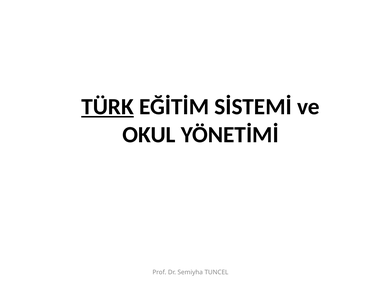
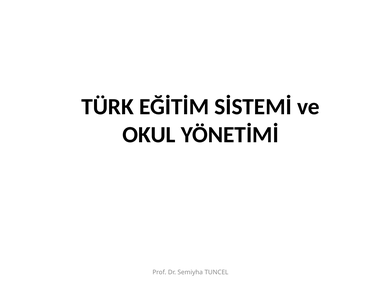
TÜRK underline: present -> none (108, 107)
